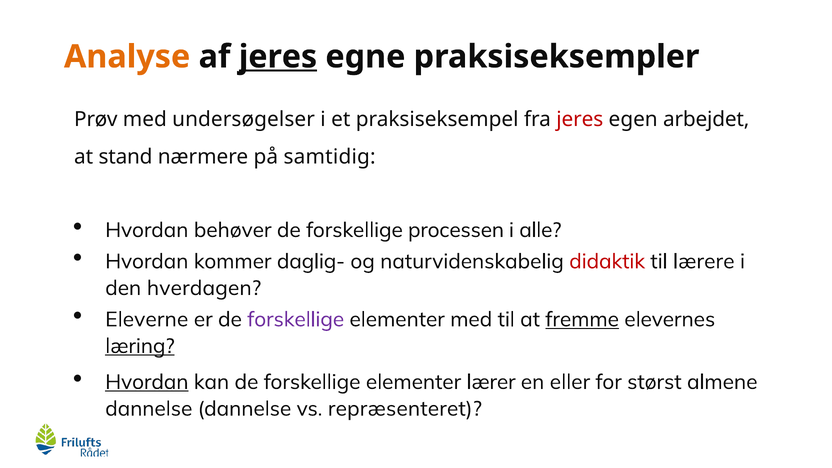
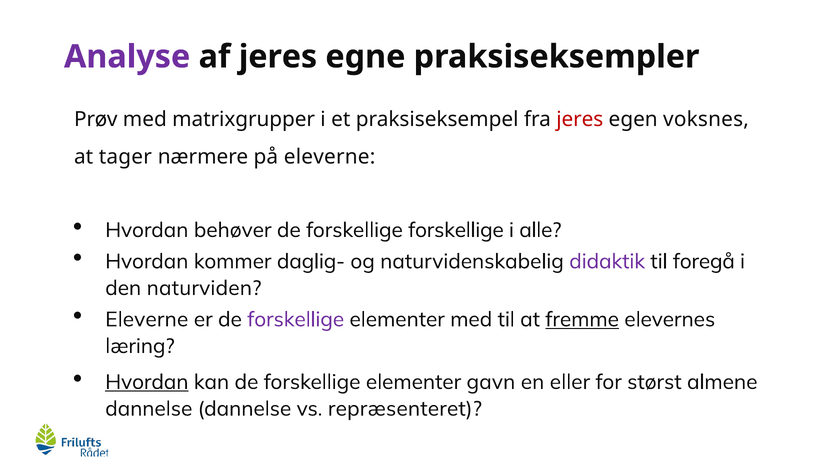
Analyse colour: orange -> purple (127, 57)
jeres underline: present -> none (278, 57)
undersøgelser: undersøgelser -> matrixgrupper (244, 119)
arbejdet: arbejdet -> voksnes (706, 119)
stand: stand -> tager (125, 157)
på samtidig: samtidig -> eleverne (330, 157)
forskellige processen: processen -> forskellige (456, 230)
didaktik colour: red -> purple (607, 261)
lærere: lærere -> foregå (704, 261)
hverdagen: hverdagen -> naturviden (204, 288)
læring underline: present -> none (140, 346)
lærer: lærer -> gavn (491, 382)
